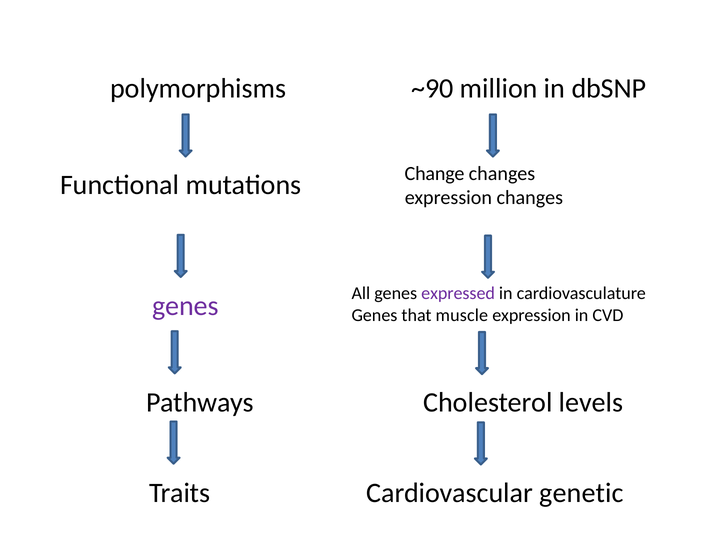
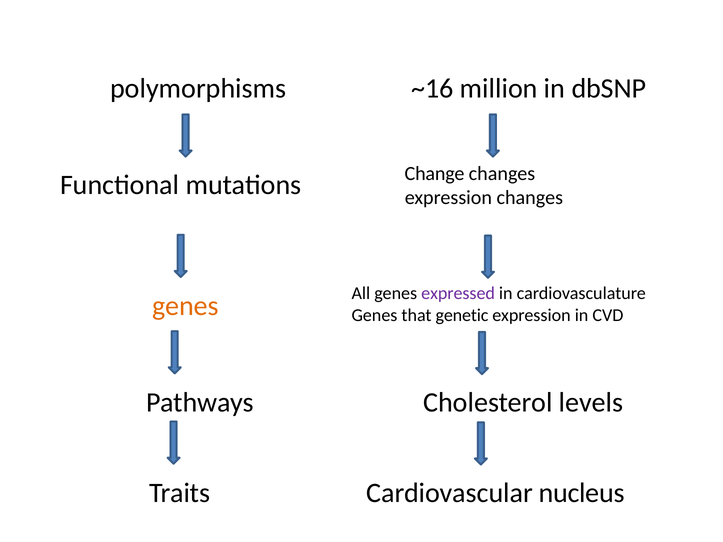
~90: ~90 -> ~16 (432, 89)
genes colour: purple -> orange (186, 306)
muscle: muscle -> genetic (462, 315)
genetic: genetic -> nucleus (582, 493)
